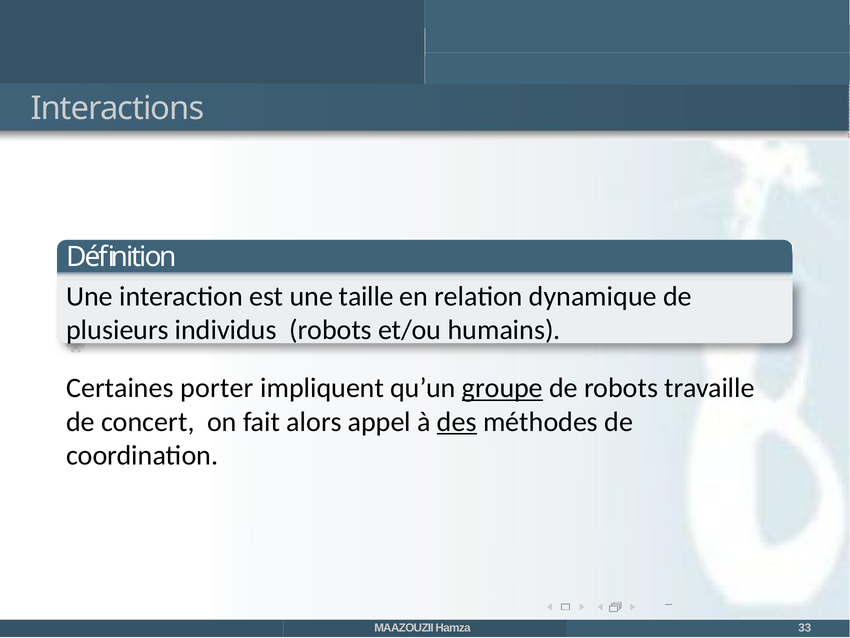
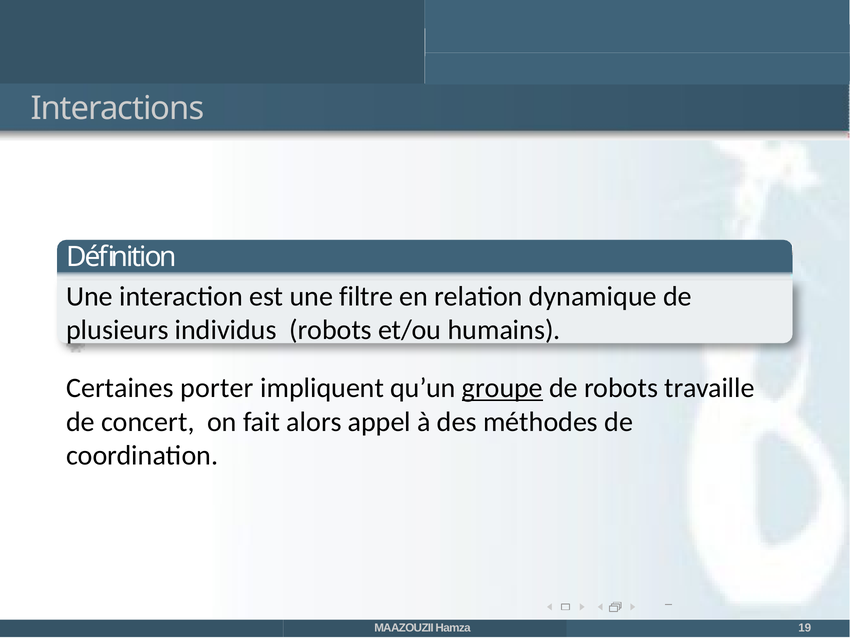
taille: taille -> filtre (366, 296)
des underline: present -> none (457, 422)
33: 33 -> 19 (805, 628)
